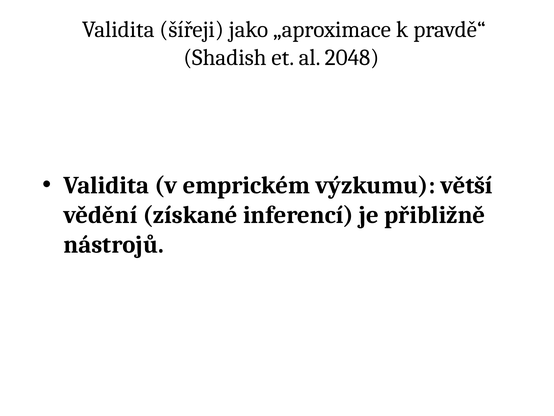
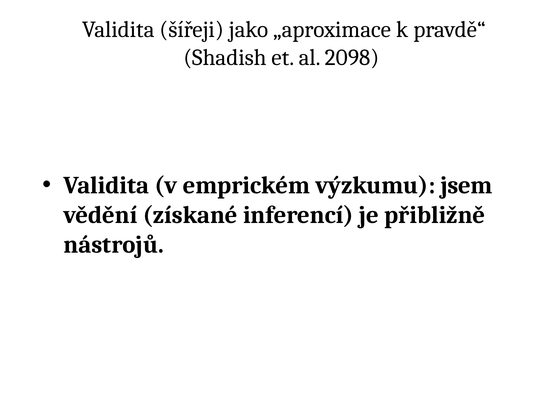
2048: 2048 -> 2098 (352, 57)
větší: větší -> jsem (466, 185)
